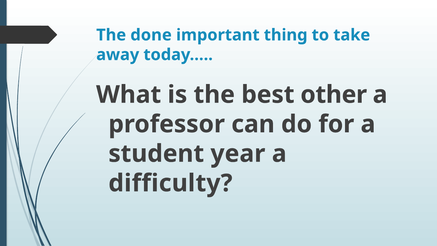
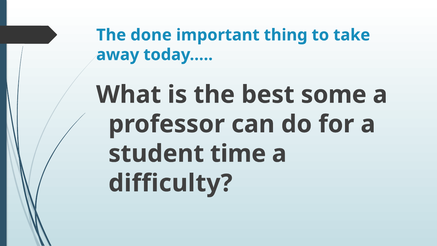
other: other -> some (334, 95)
year: year -> time (238, 154)
